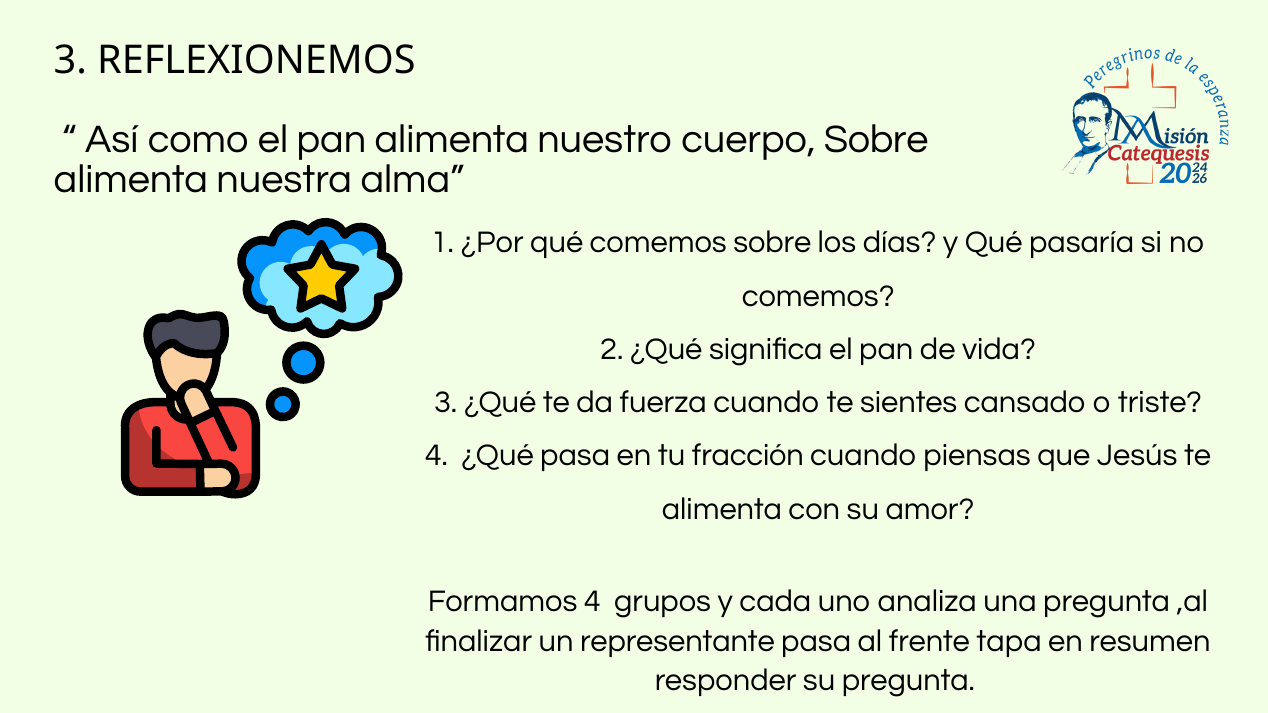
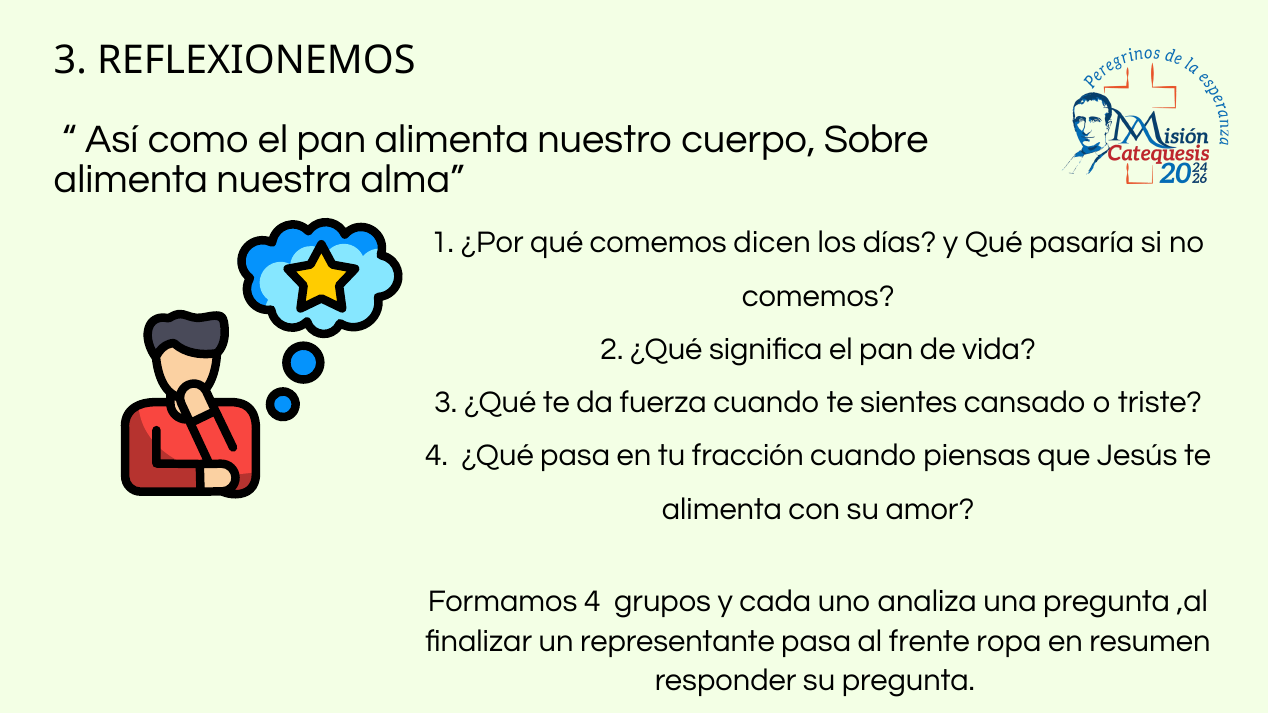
comemos sobre: sobre -> dicen (772, 243)
tapa: tapa -> ropa (1009, 641)
